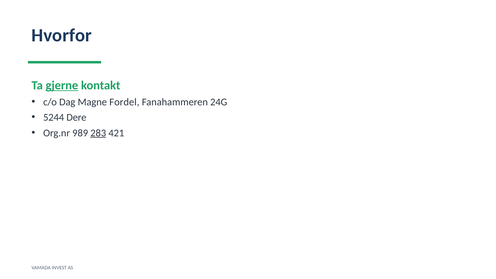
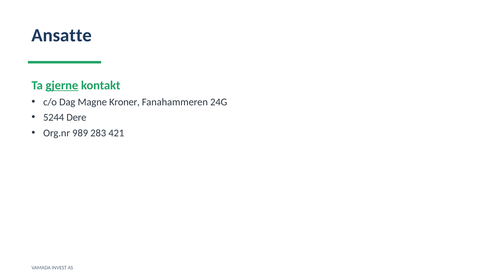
Hvorfor: Hvorfor -> Ansatte (62, 35)
Fordel: Fordel -> Kroner (124, 102)
283 underline: present -> none (98, 133)
